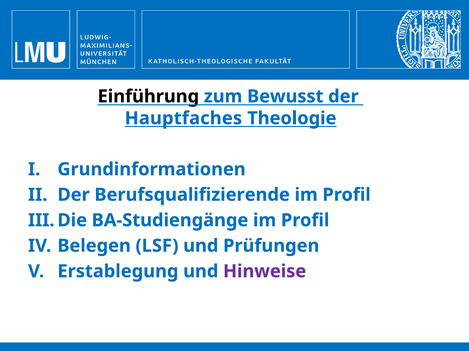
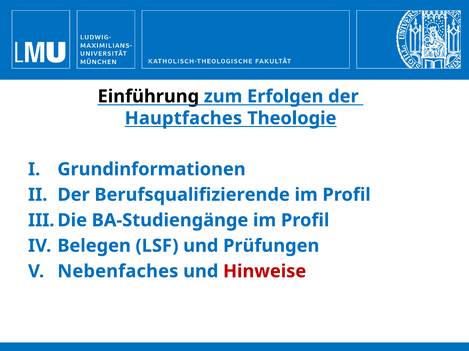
Bewusst: Bewusst -> Erfolgen (285, 97)
Erstablegung: Erstablegung -> Nebenfaches (118, 272)
Hinweise colour: purple -> red (265, 272)
